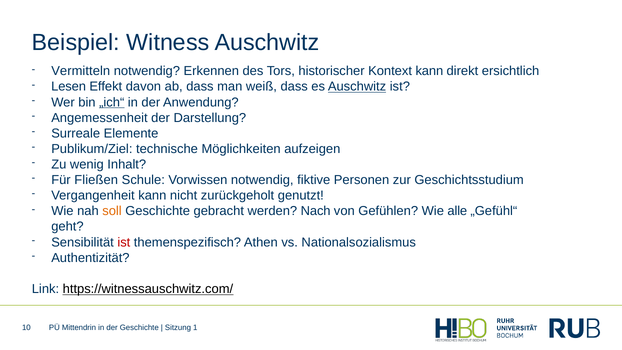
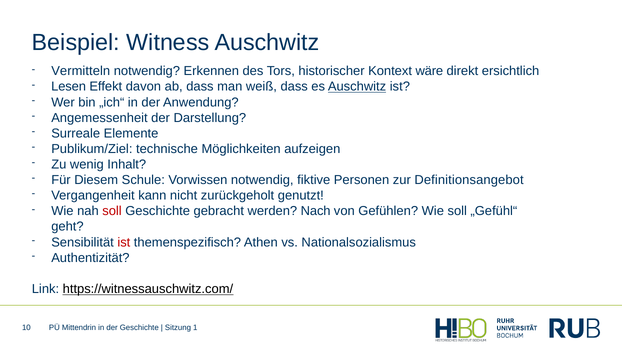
Kontext kann: kann -> wäre (429, 71)
„ich“ underline: present -> none (112, 102)
Fließen: Fließen -> Diesem (96, 180)
Geschichtsstudium: Geschichtsstudium -> Definitionsangebot (469, 180)
soll colour: orange -> red (112, 211)
Wie alle: alle -> soll (457, 211)
